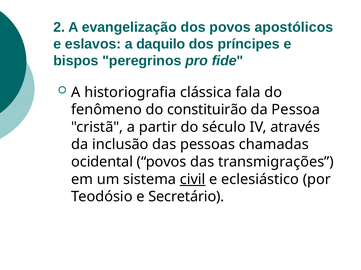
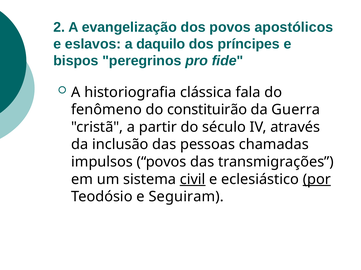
Pessoa: Pessoa -> Guerra (296, 110)
ocidental: ocidental -> impulsos (102, 162)
por underline: none -> present (317, 180)
Secretário: Secretário -> Seguiram (186, 197)
